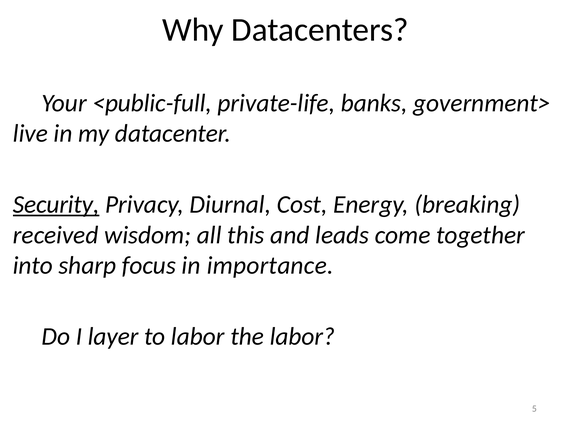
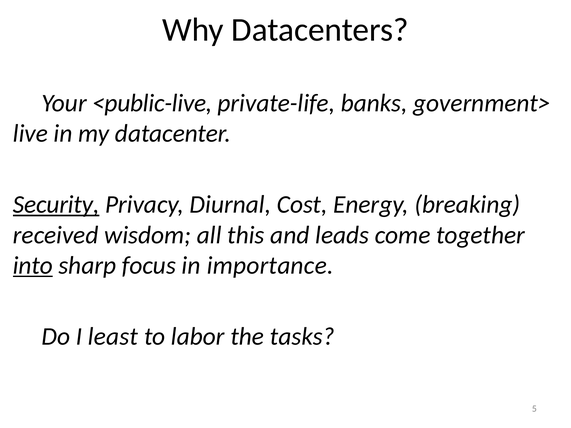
<public-full: <public-full -> <public-live (152, 103)
into underline: none -> present (33, 266)
layer: layer -> least (113, 337)
the labor: labor -> tasks (302, 337)
